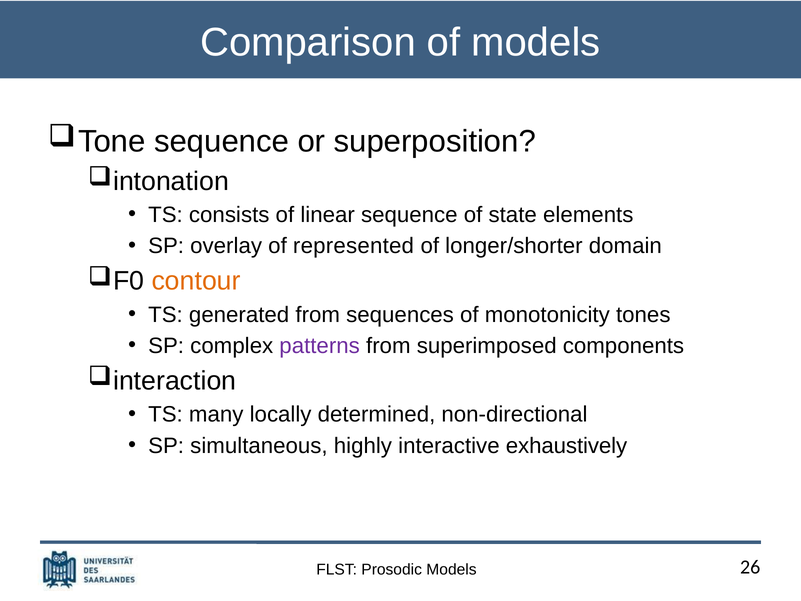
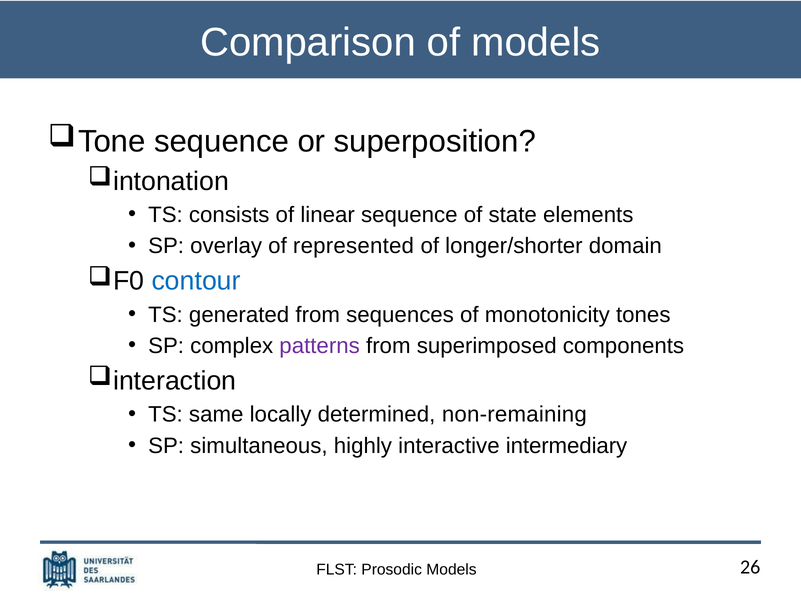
contour colour: orange -> blue (196, 281)
many: many -> same (216, 414)
non-directional: non-directional -> non-remaining (514, 414)
exhaustively: exhaustively -> intermediary (567, 446)
